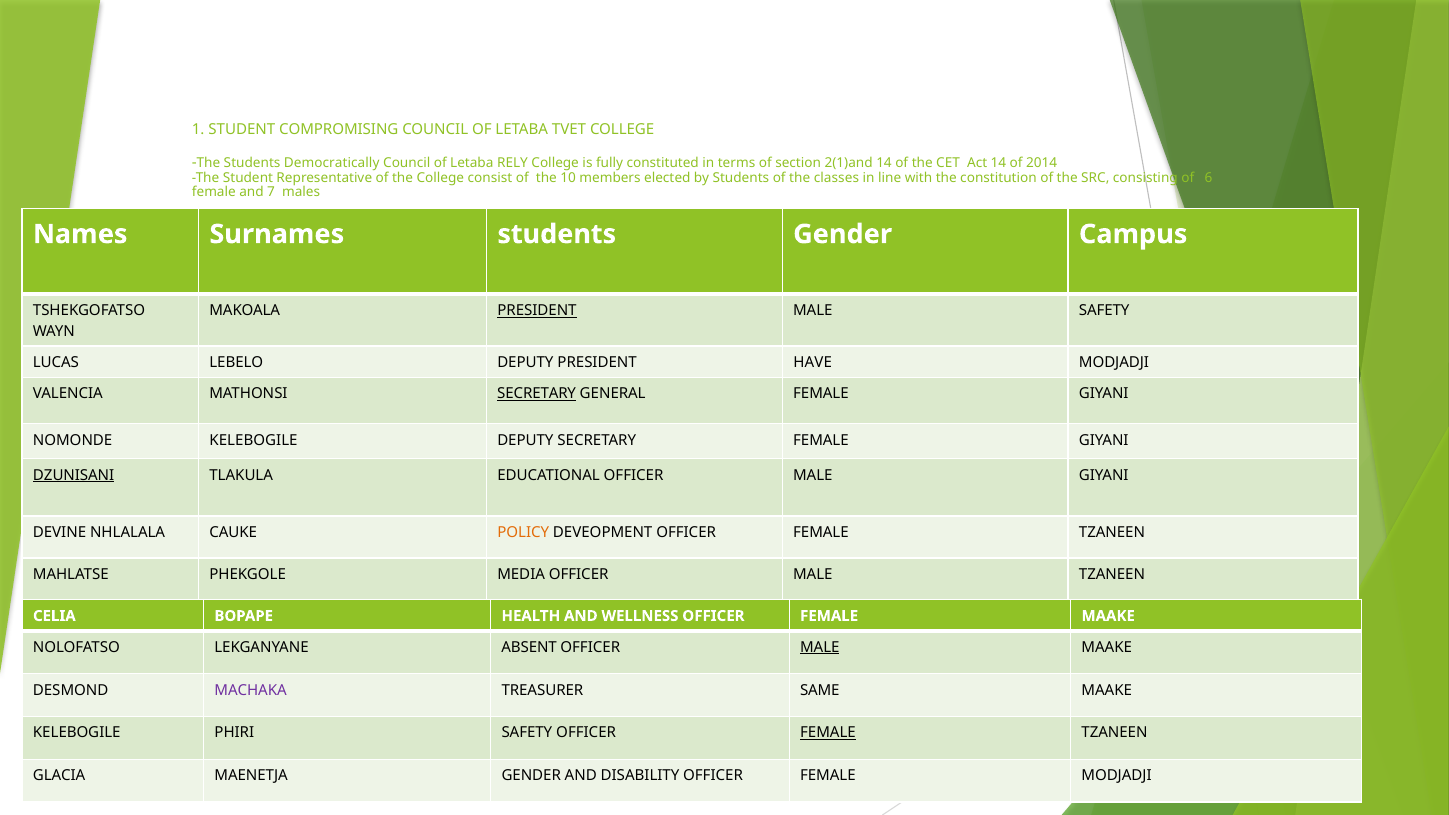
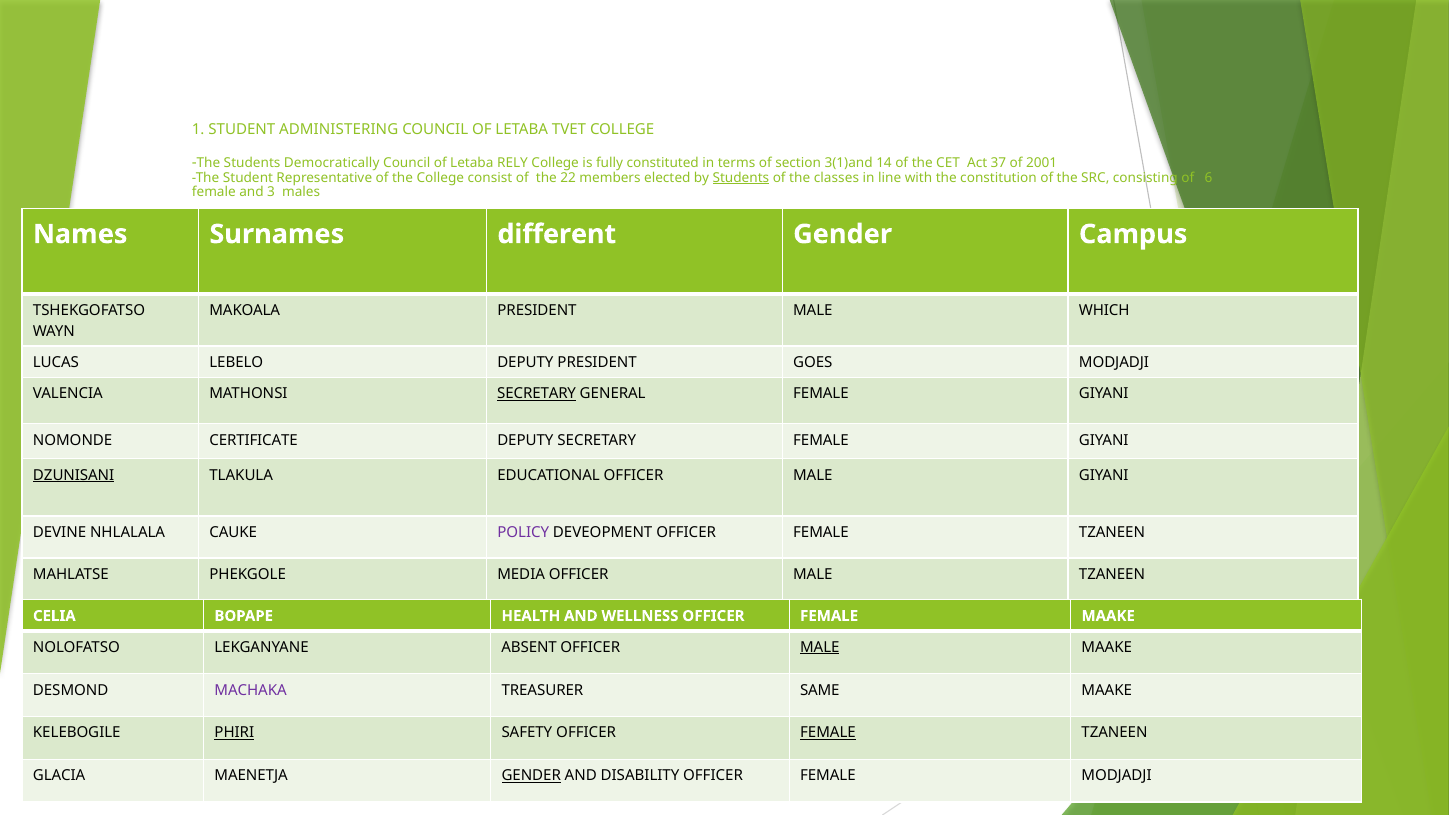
COMPROMISING: COMPROMISING -> ADMINISTERING (339, 130)
2(1)and: 2(1)and -> 3(1)and (849, 163)
Act 14: 14 -> 37 (998, 163)
2014: 2014 -> 2001 (1042, 163)
10: 10 -> 22 (568, 178)
Students underline: none -> present (741, 178)
7: 7 -> 3 (271, 192)
Surnames students: students -> different (557, 234)
PRESIDENT underline: present -> none (537, 311)
MALE SAFETY: SAFETY -> WHICH (1104, 311)
HAVE: HAVE -> GOES (813, 363)
NOMONDE KELEBOGILE: KELEBOGILE -> CERTIFICATE (254, 440)
POLICY colour: orange -> purple (523, 533)
PHIRI underline: none -> present (234, 733)
GENDER underline: none -> present (531, 776)
